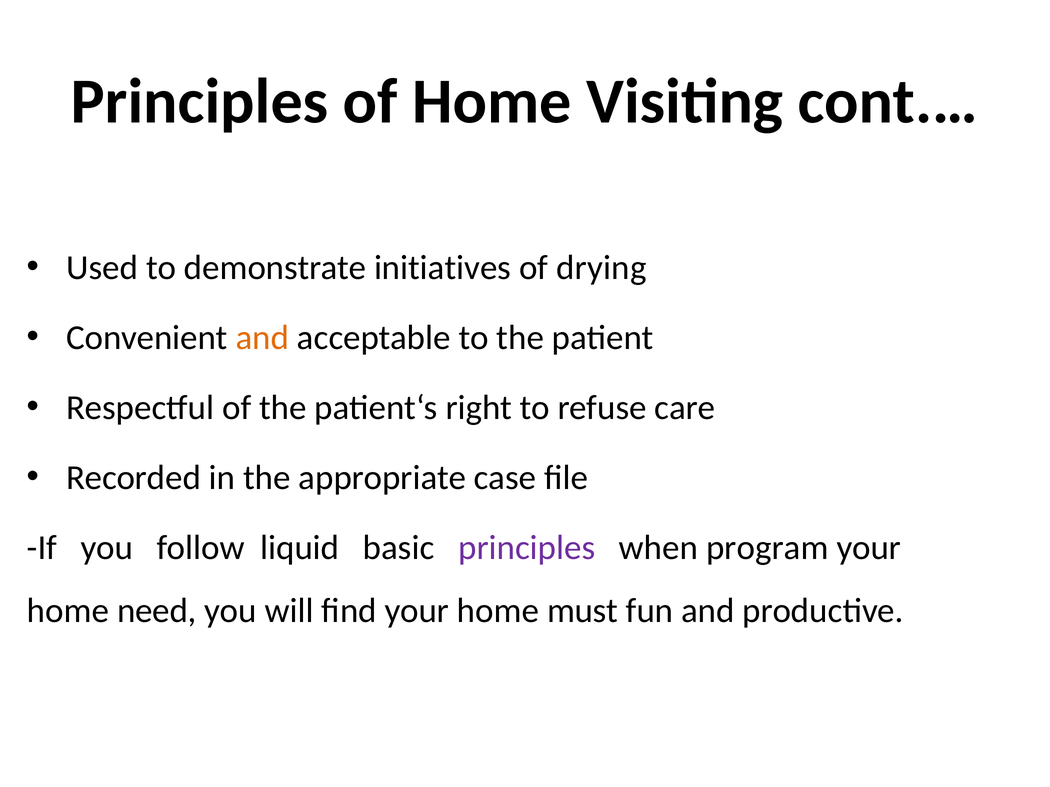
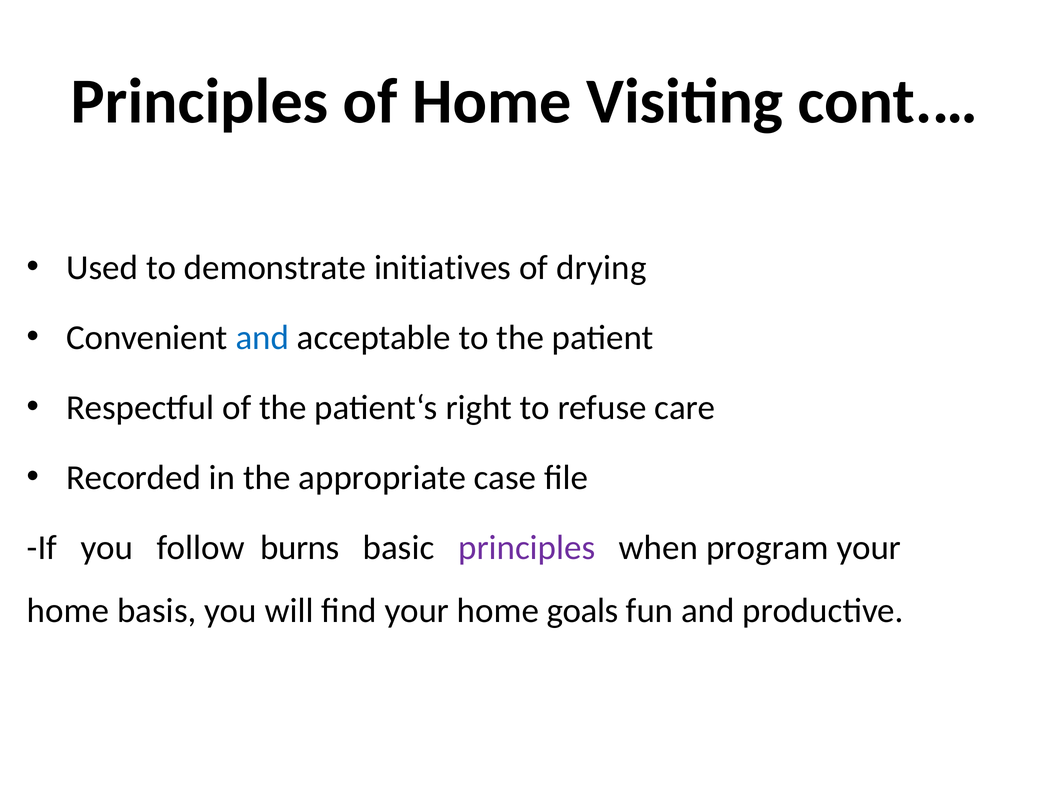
and colour: orange -> blue (262, 338)
liquid: liquid -> burns (300, 548)
need: need -> basis (157, 611)
must: must -> goals (583, 611)
